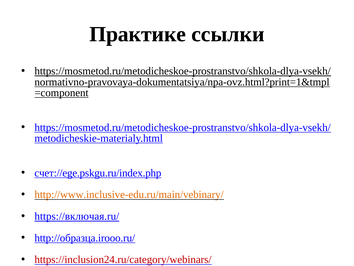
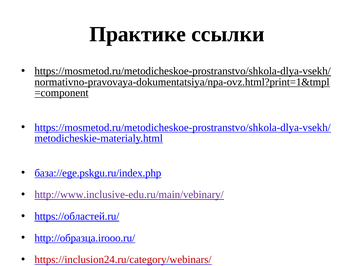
счет://ege.pskgu.ru/index.php: счет://ege.pskgu.ru/index.php -> база://ege.pskgu.ru/index.php (98, 173)
http://www.inclusive-edu.ru/main/vebinary/ colour: orange -> purple (129, 194)
https://включая.ru/: https://включая.ru/ -> https://областей.ru/ (77, 216)
